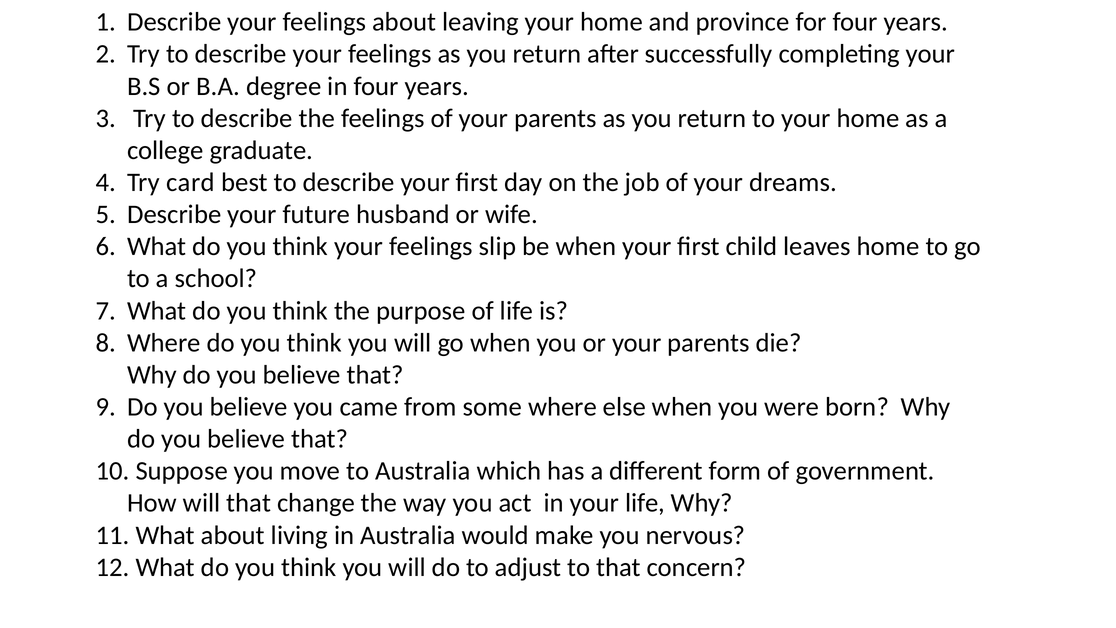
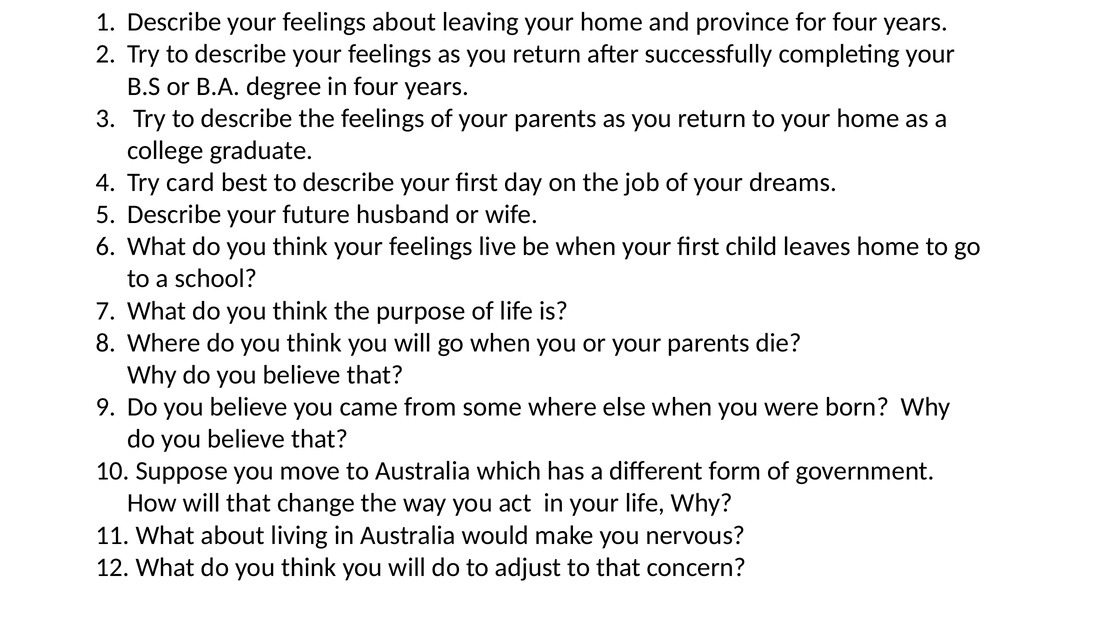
slip: slip -> live (498, 246)
